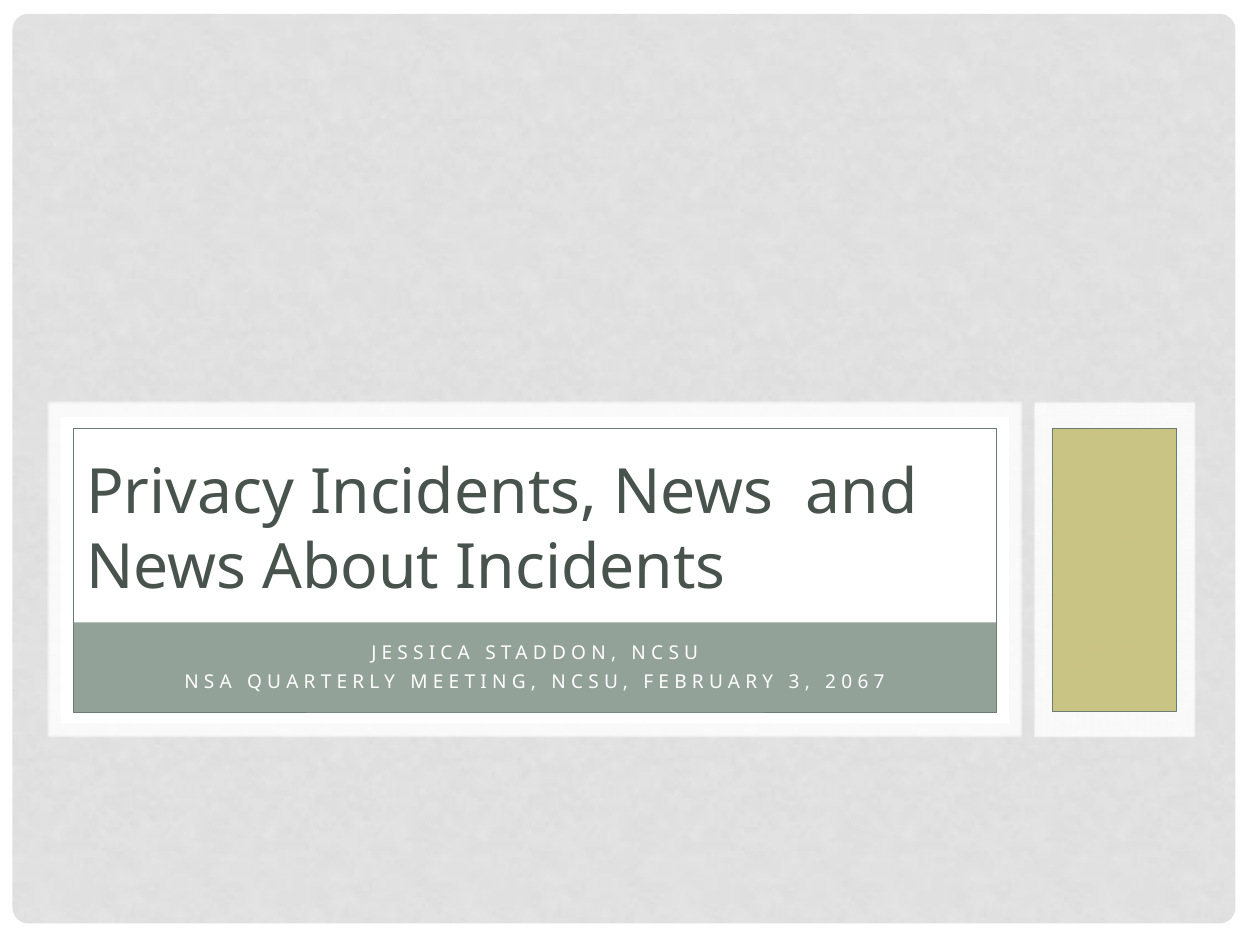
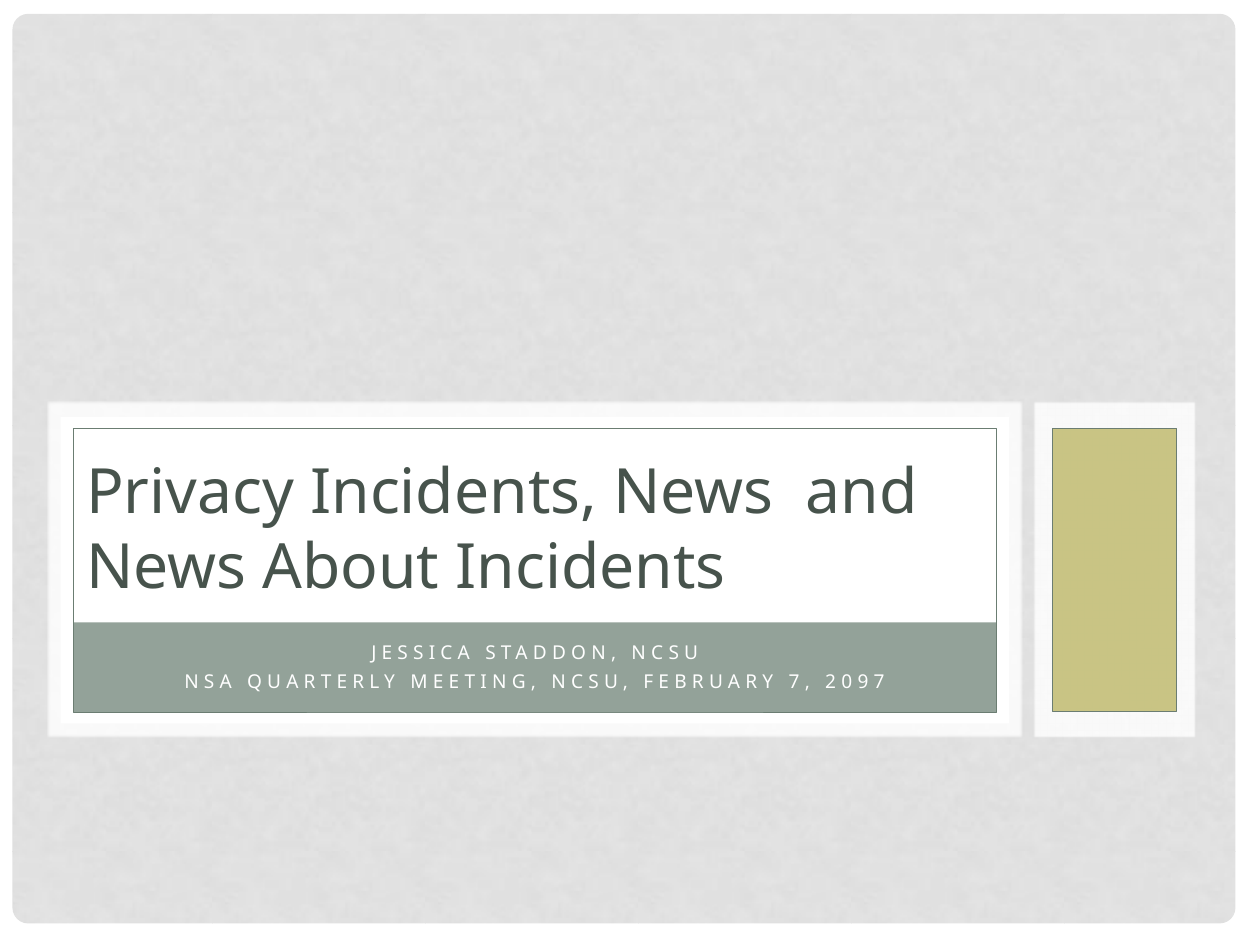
3: 3 -> 7 (794, 683)
6: 6 -> 9 (863, 683)
